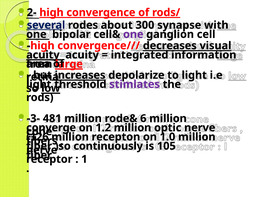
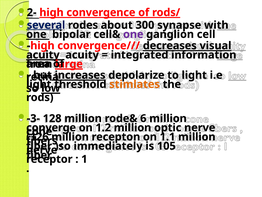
stimlates colour: purple -> orange (135, 84)
481: 481 -> 128 (52, 118)
1.0: 1.0 -> 1.1 (167, 137)
continuously: continuously -> immediately (108, 146)
